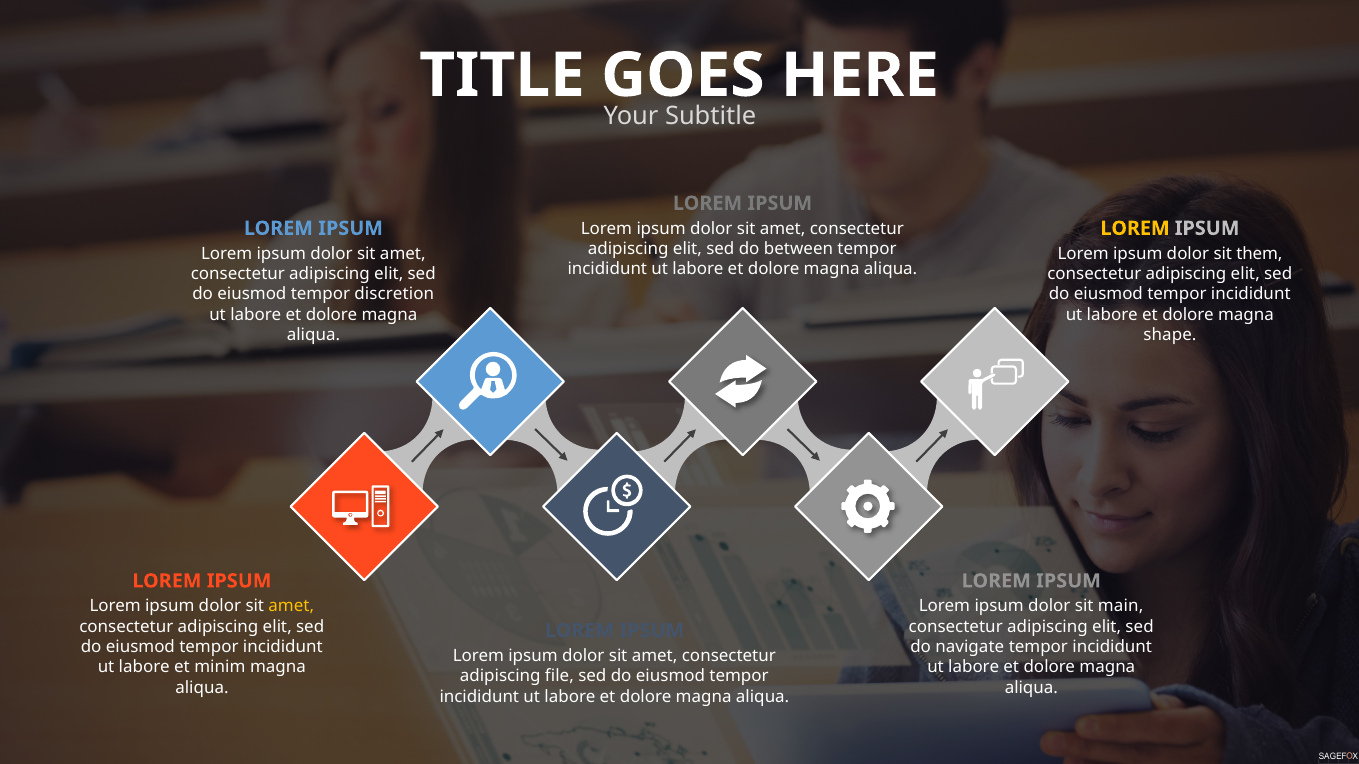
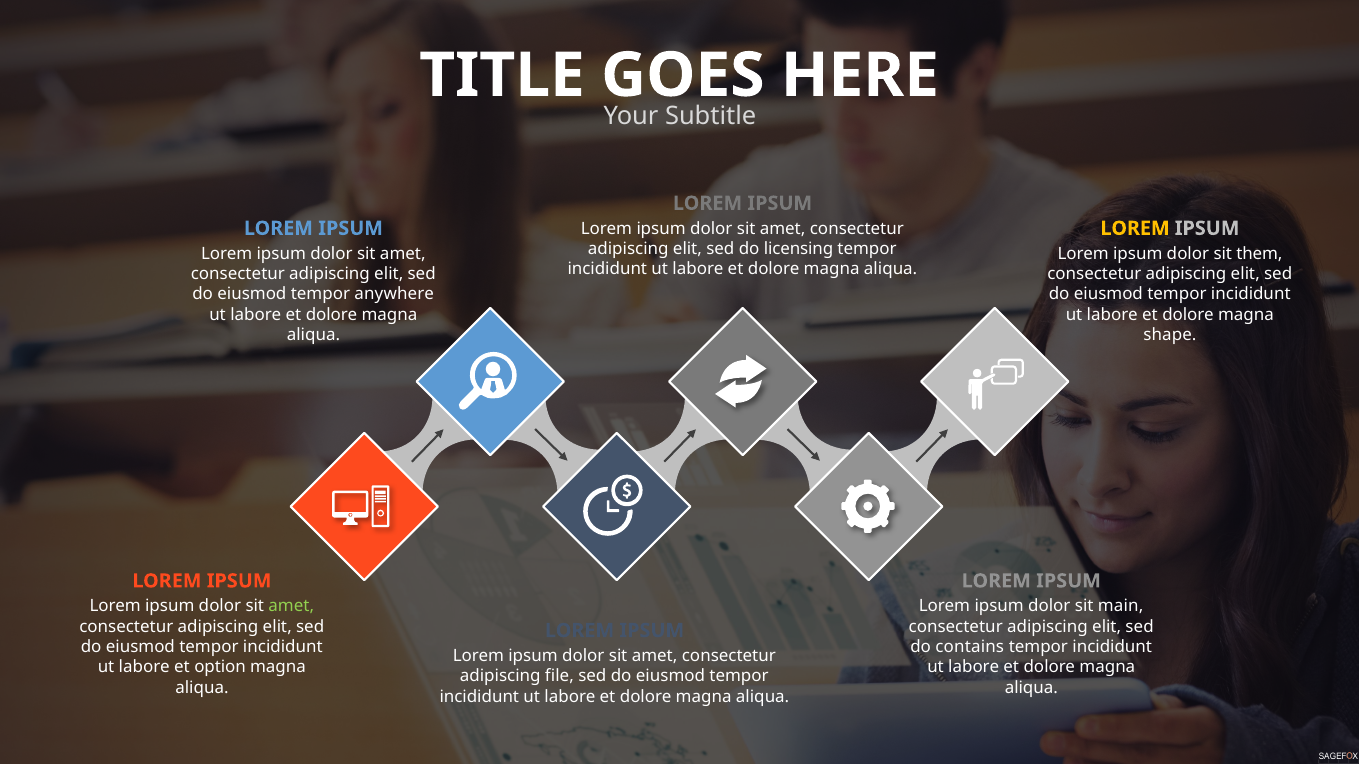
between: between -> licensing (799, 249)
discretion: discretion -> anywhere (394, 295)
amet colour: yellow -> light green (291, 607)
navigate: navigate -> contains (970, 647)
minim: minim -> option (220, 668)
